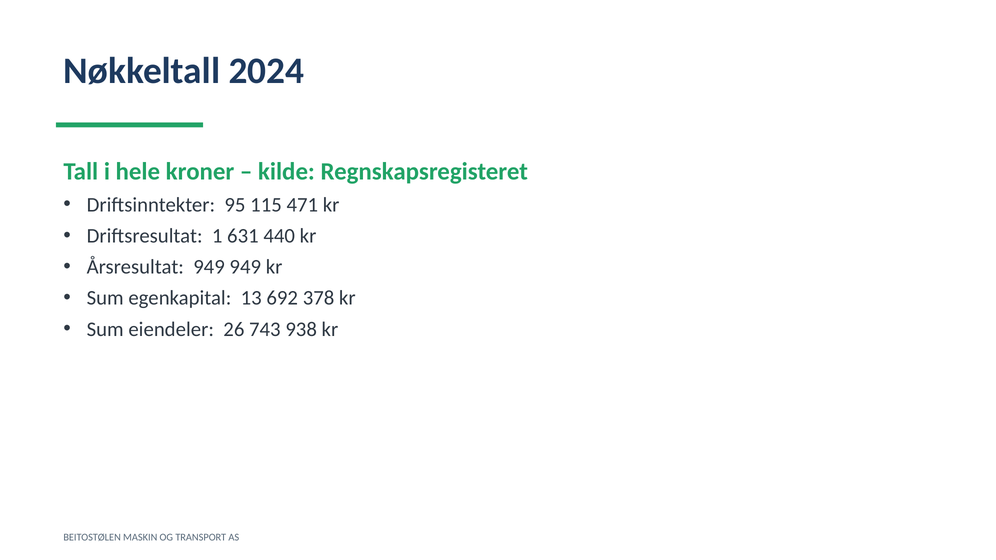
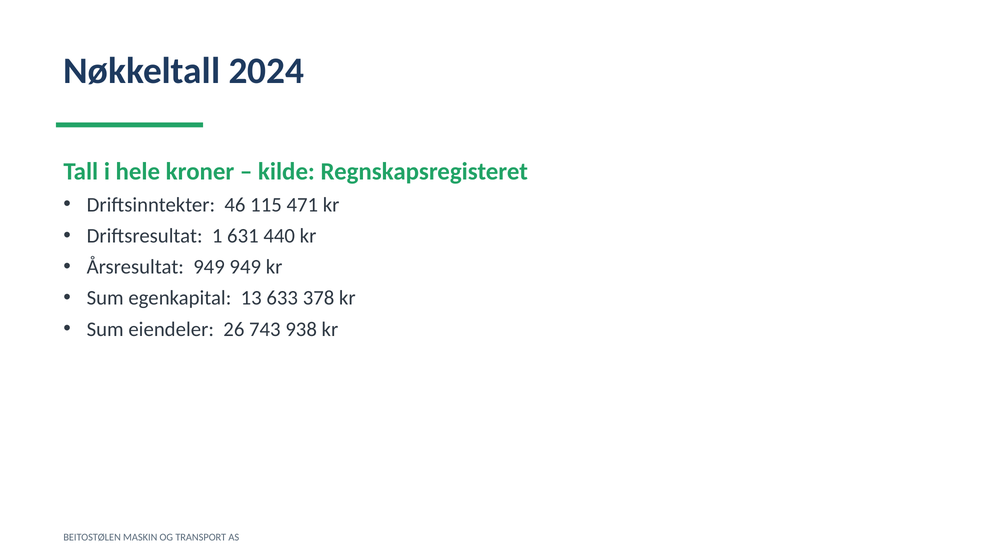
95: 95 -> 46 (235, 205)
692: 692 -> 633 (282, 298)
